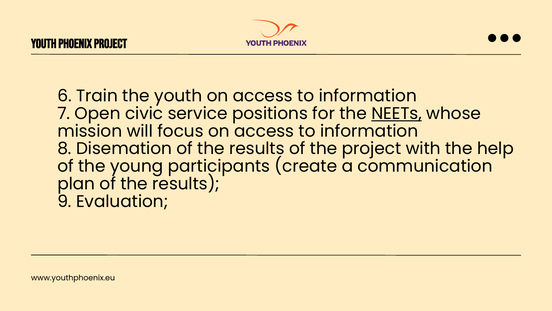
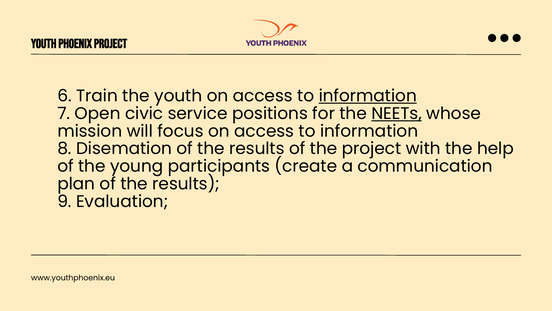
information underline: none -> present (368, 96)
